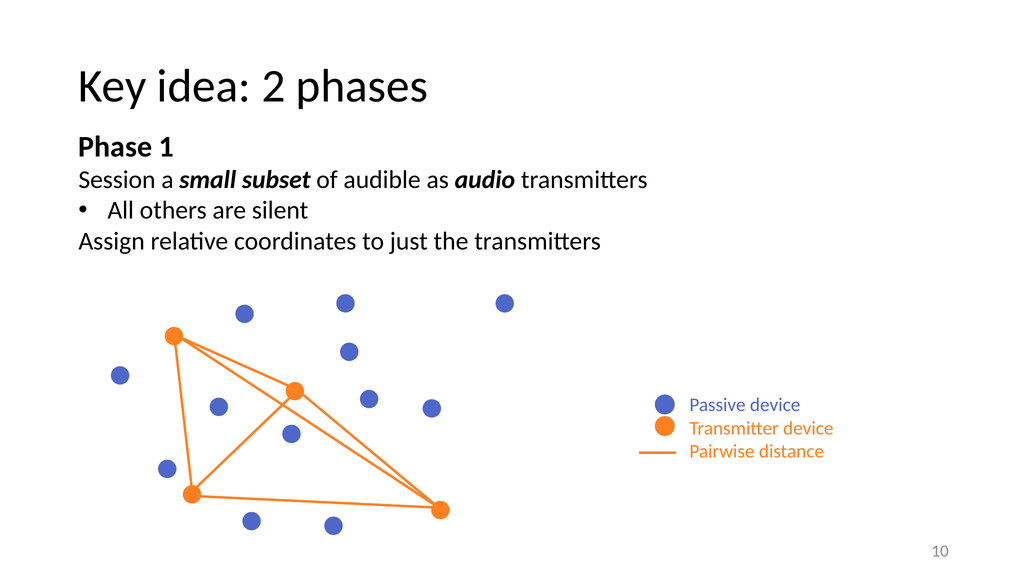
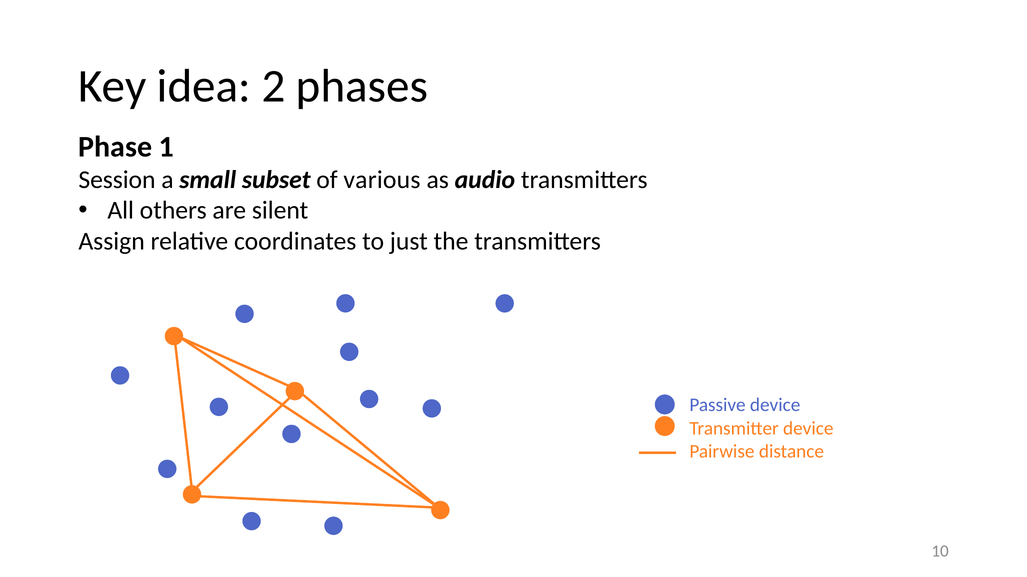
audible: audible -> various (382, 180)
